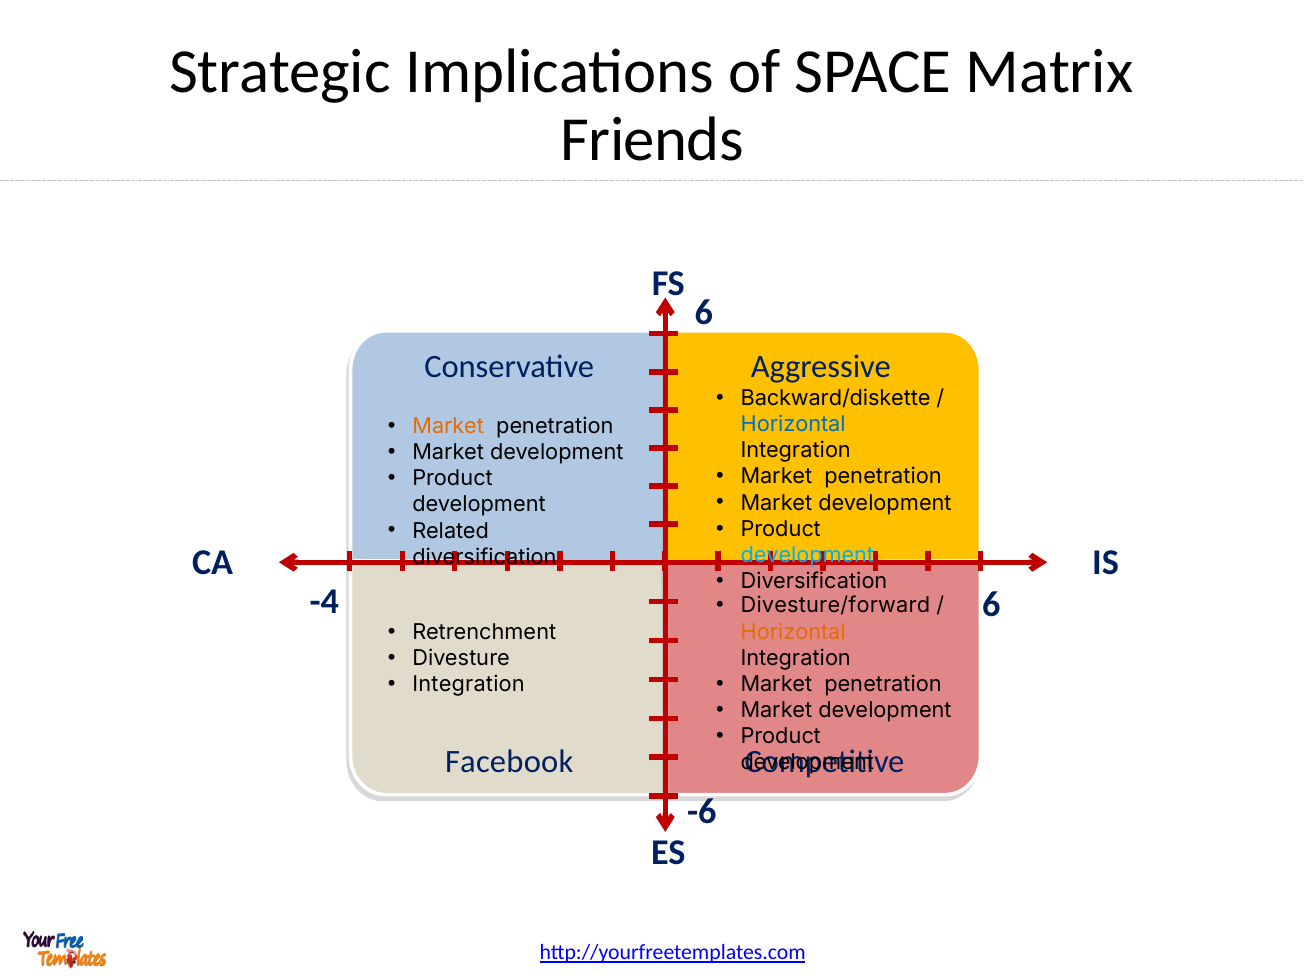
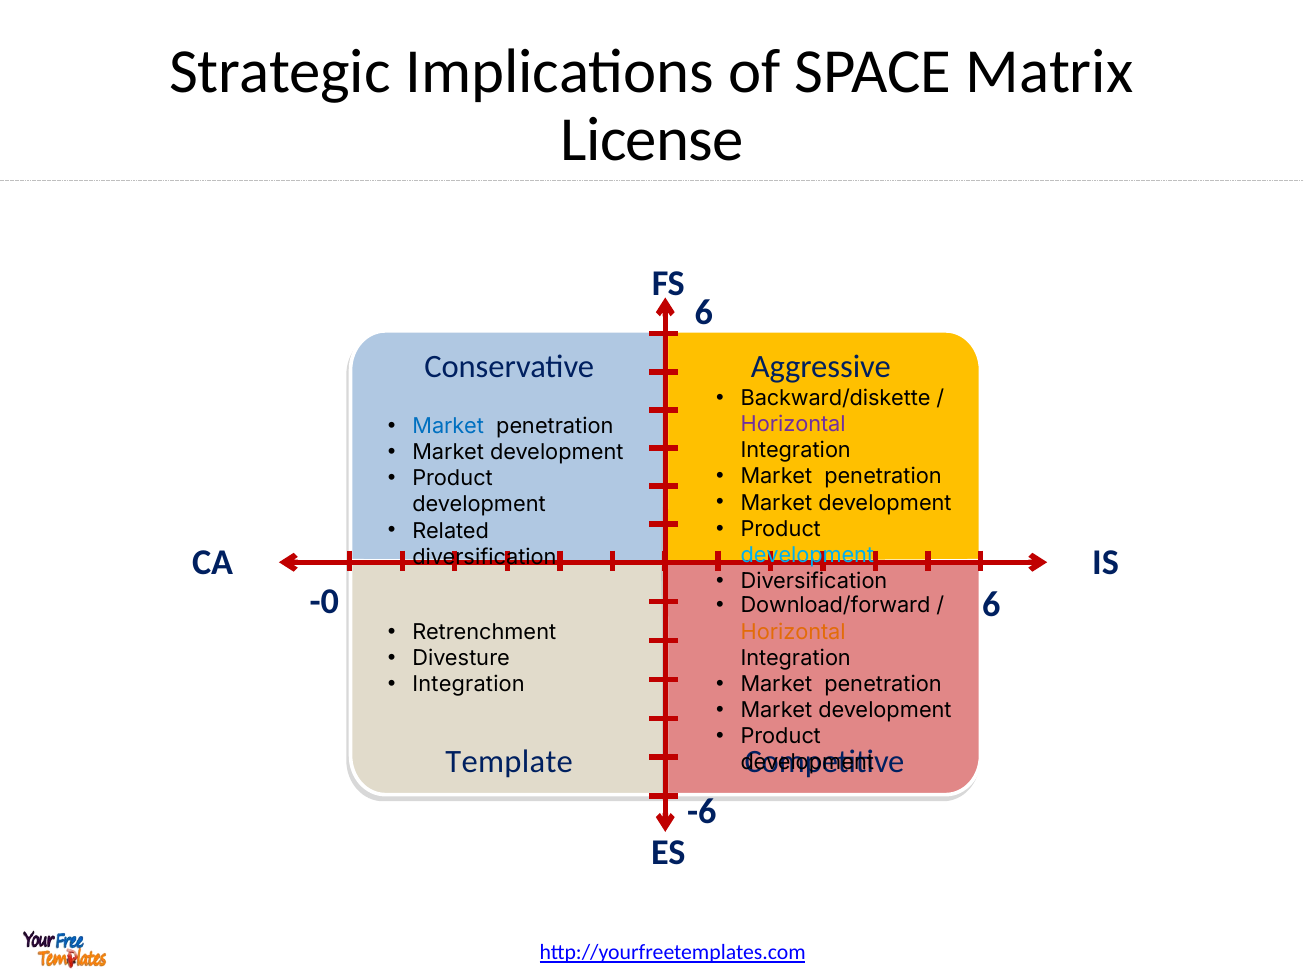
Friends: Friends -> License (652, 140)
Market colour: orange -> blue (448, 426)
Horizontal colour: blue -> purple (793, 424)
-4: -4 -> -0 (324, 602)
Divesture/forward: Divesture/forward -> Download/forward (836, 606)
Facebook: Facebook -> Template (509, 762)
